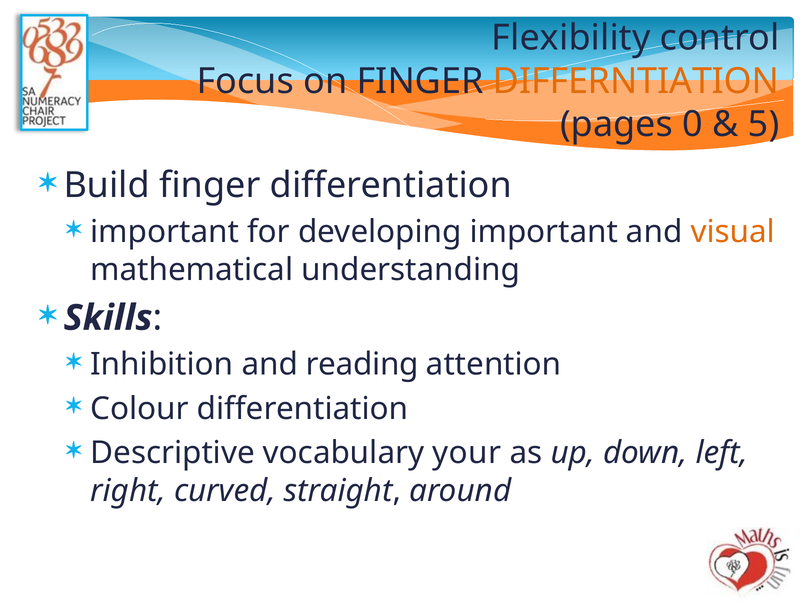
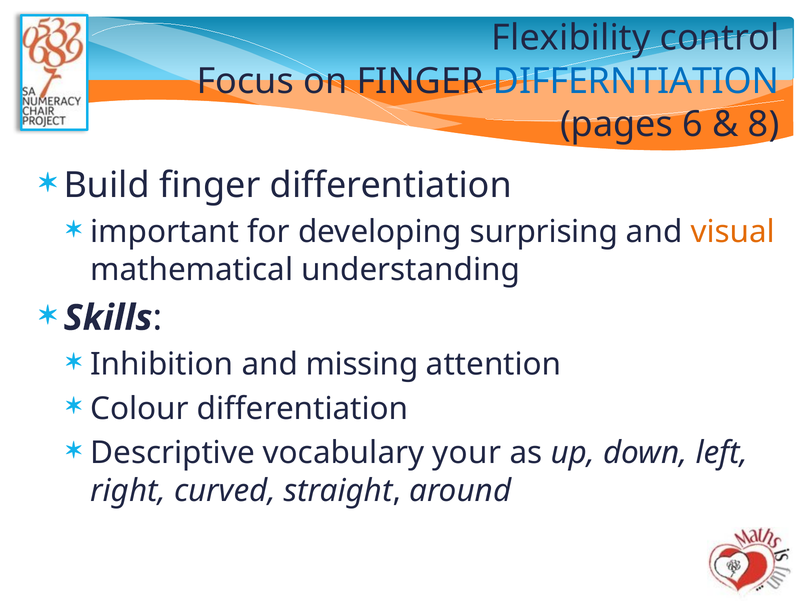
DIFFERNTIATION colour: orange -> blue (636, 81)
0: 0 -> 6 (693, 124)
5: 5 -> 8 (764, 124)
developing important: important -> surprising (544, 232)
reading: reading -> missing (362, 364)
